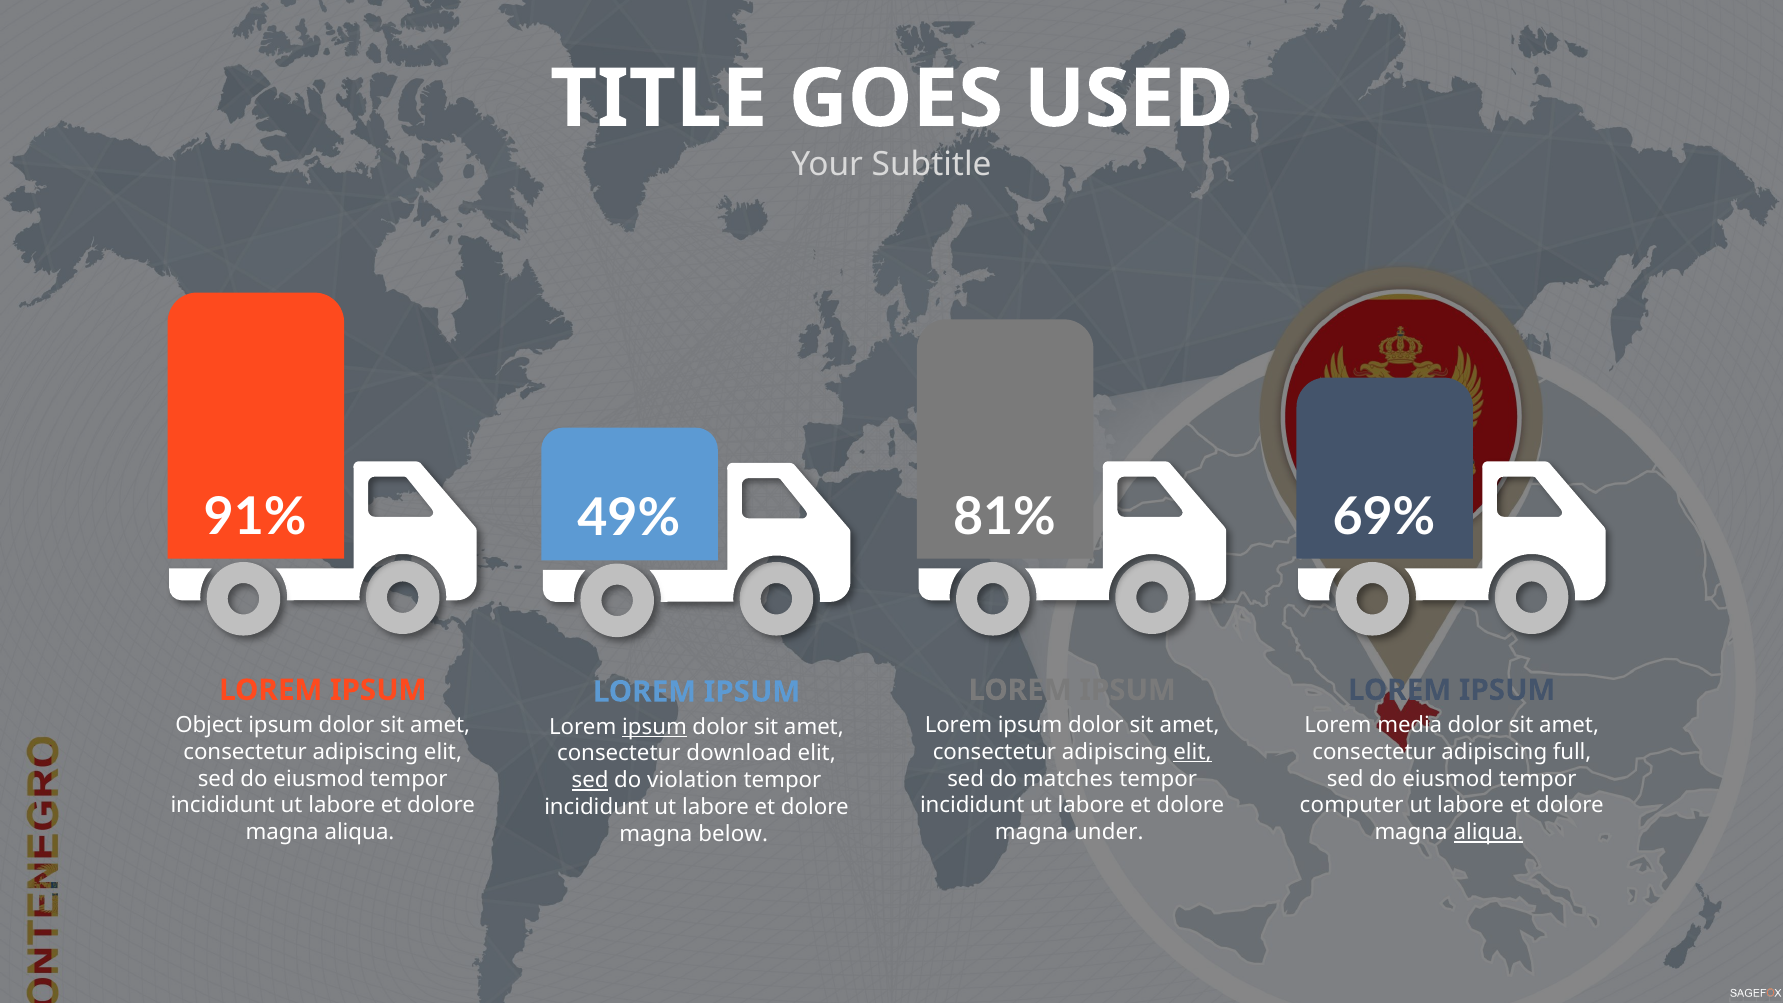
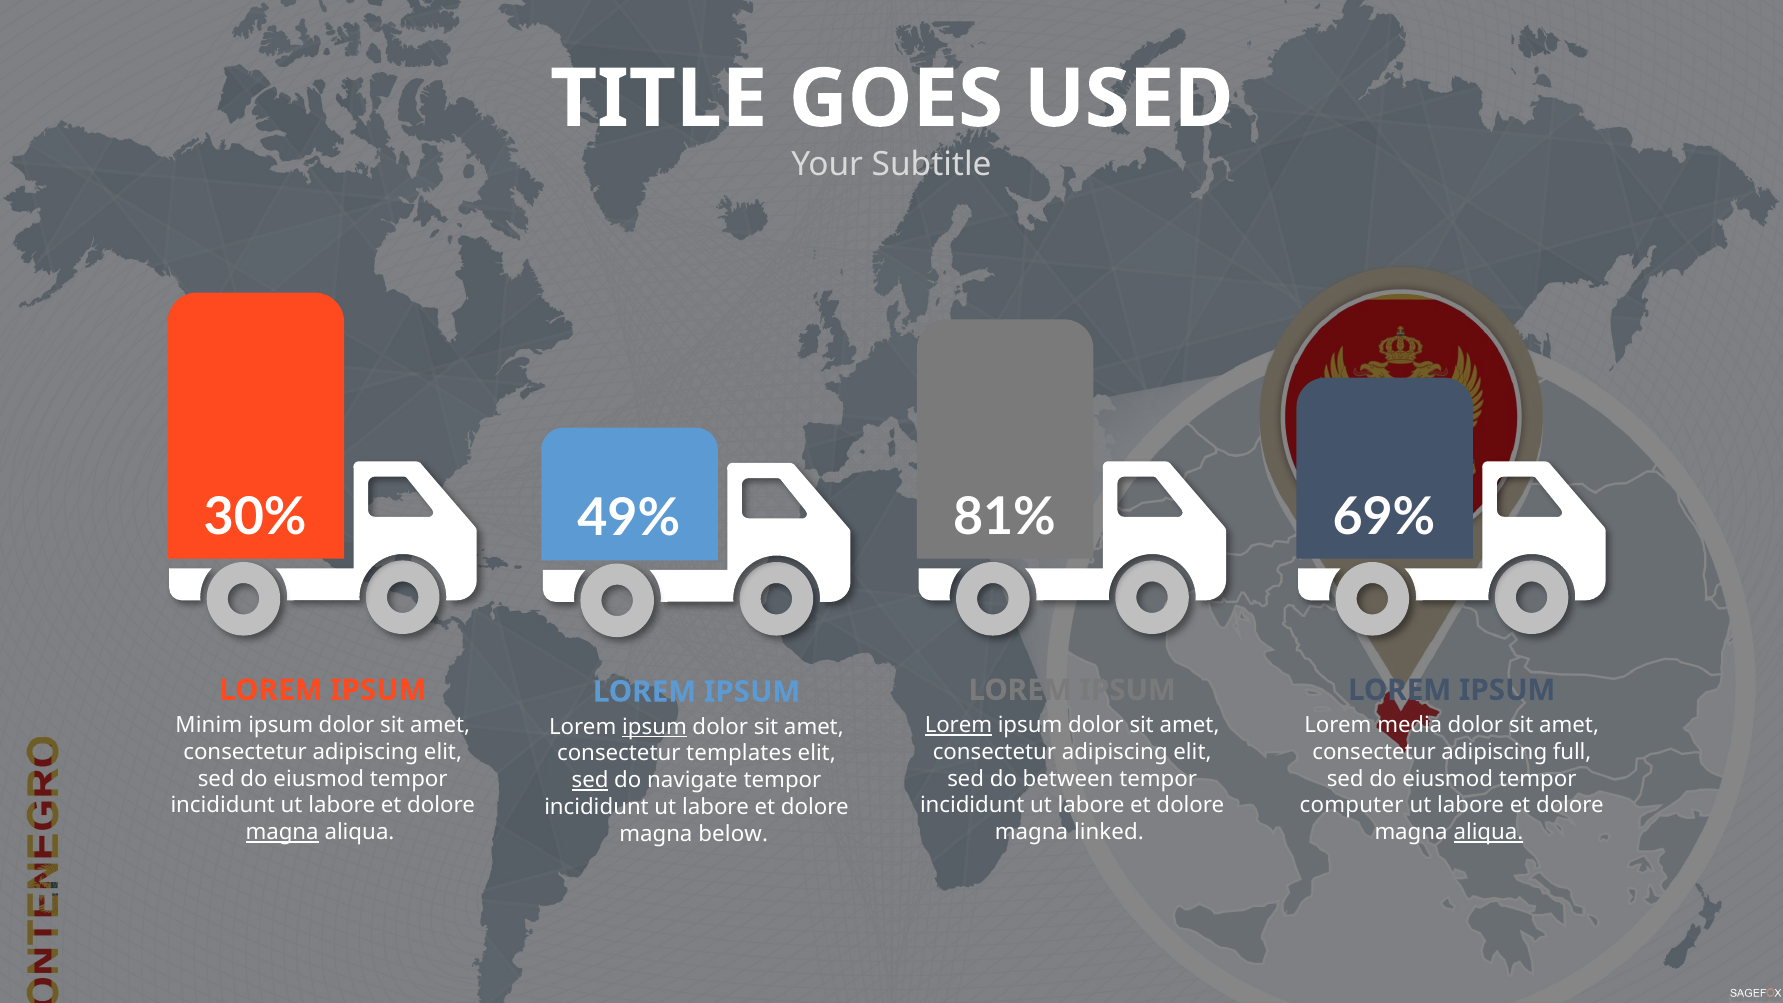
91%: 91% -> 30% (255, 517)
Object: Object -> Minim (209, 725)
Lorem underline: none -> present (958, 725)
elit underline: present -> none (1192, 752)
download: download -> templates (739, 754)
matches: matches -> between (1068, 779)
violation: violation -> navigate (692, 780)
magna underline: none -> present (282, 832)
under: under -> linked (1109, 832)
